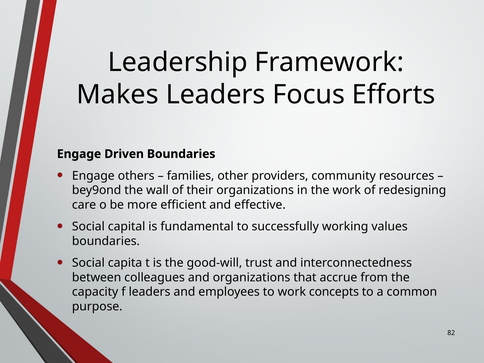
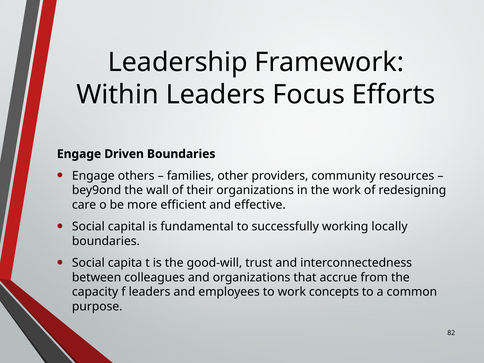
Makes: Makes -> Within (118, 95)
values: values -> locally (390, 227)
